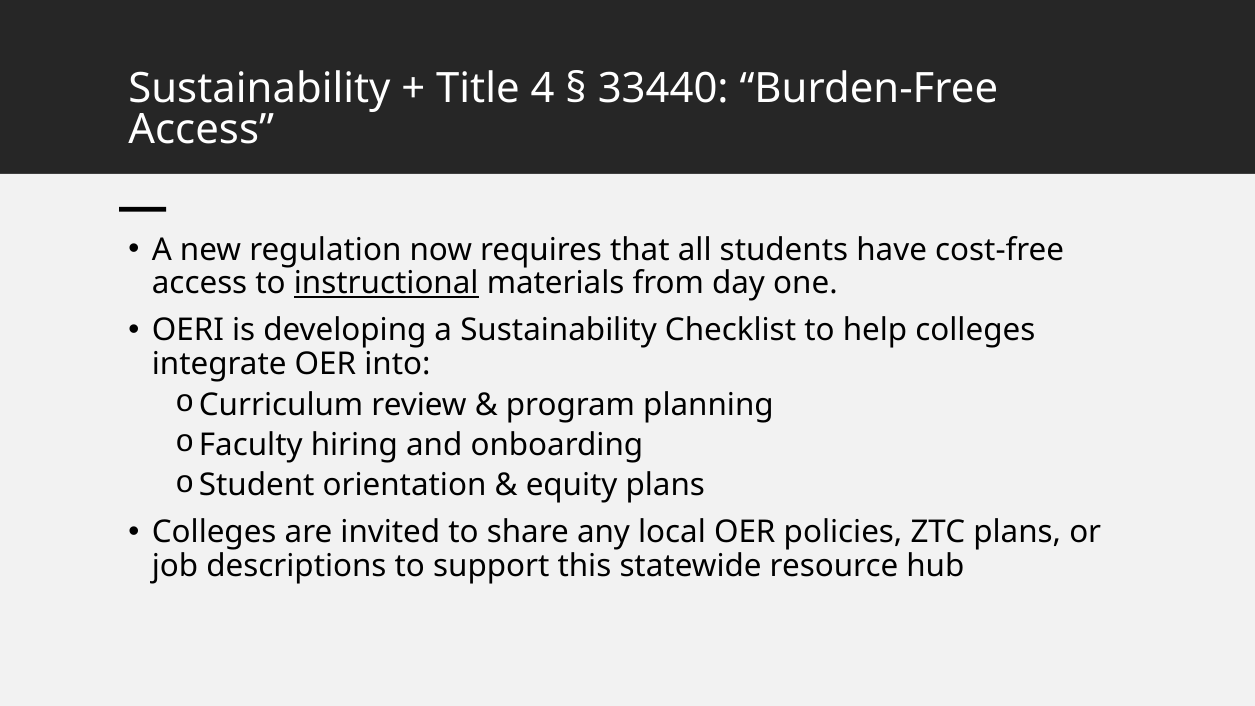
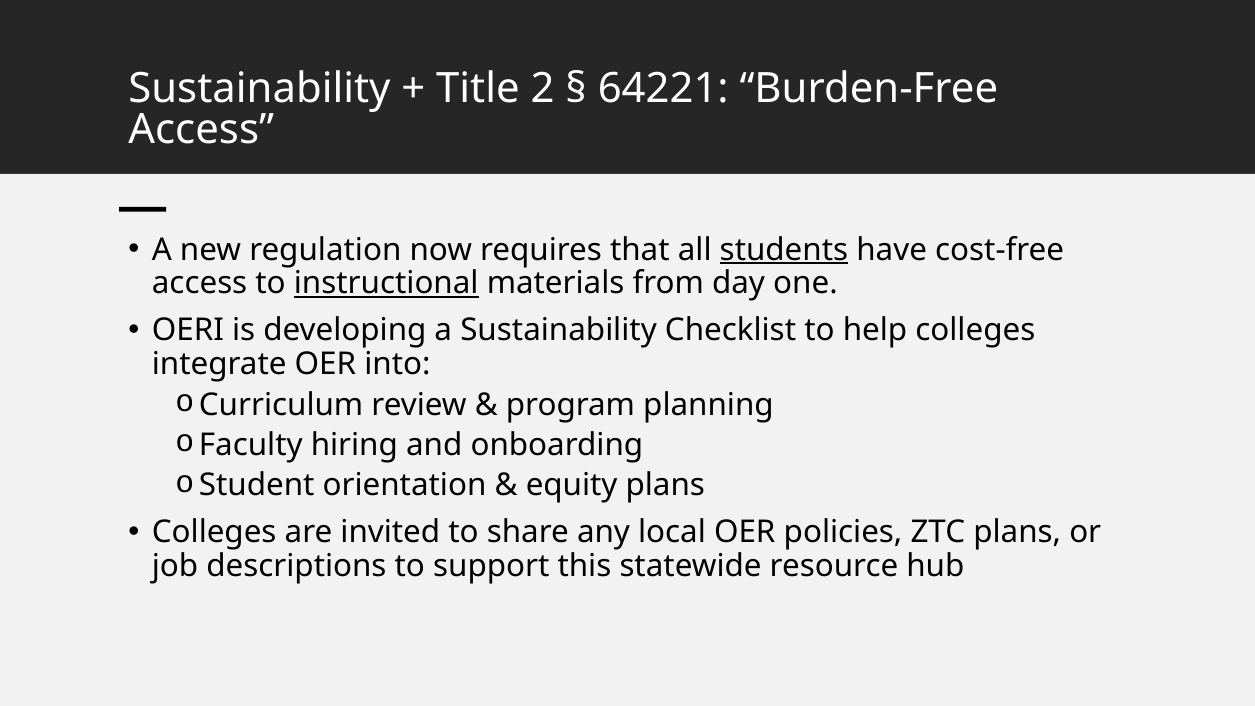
4: 4 -> 2 (543, 89)
33440: 33440 -> 64221 (663, 89)
students underline: none -> present (784, 250)
